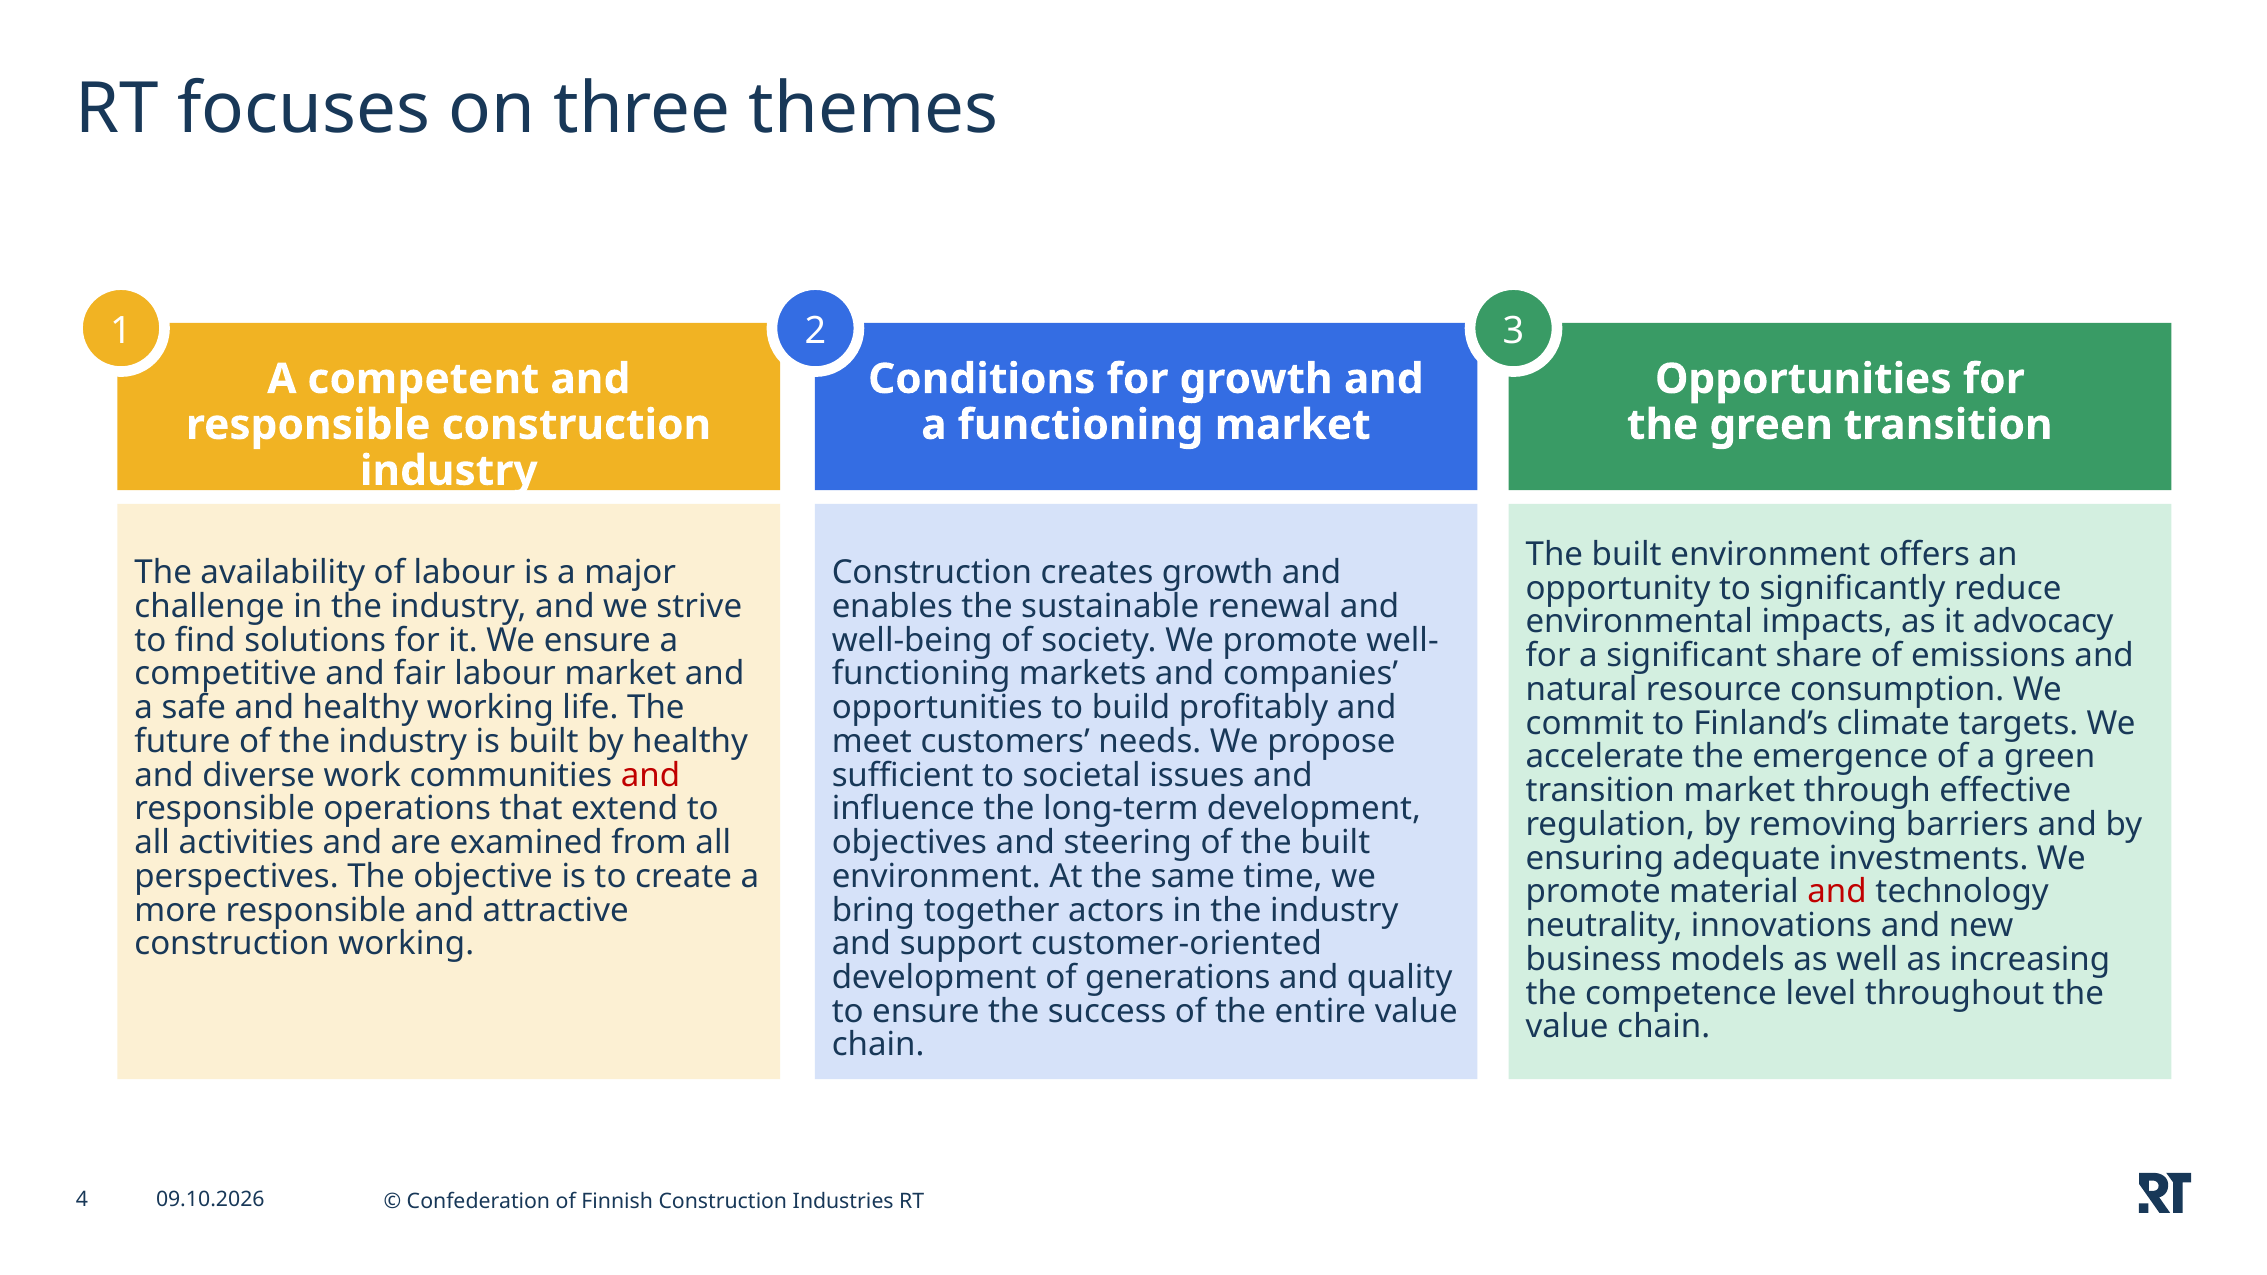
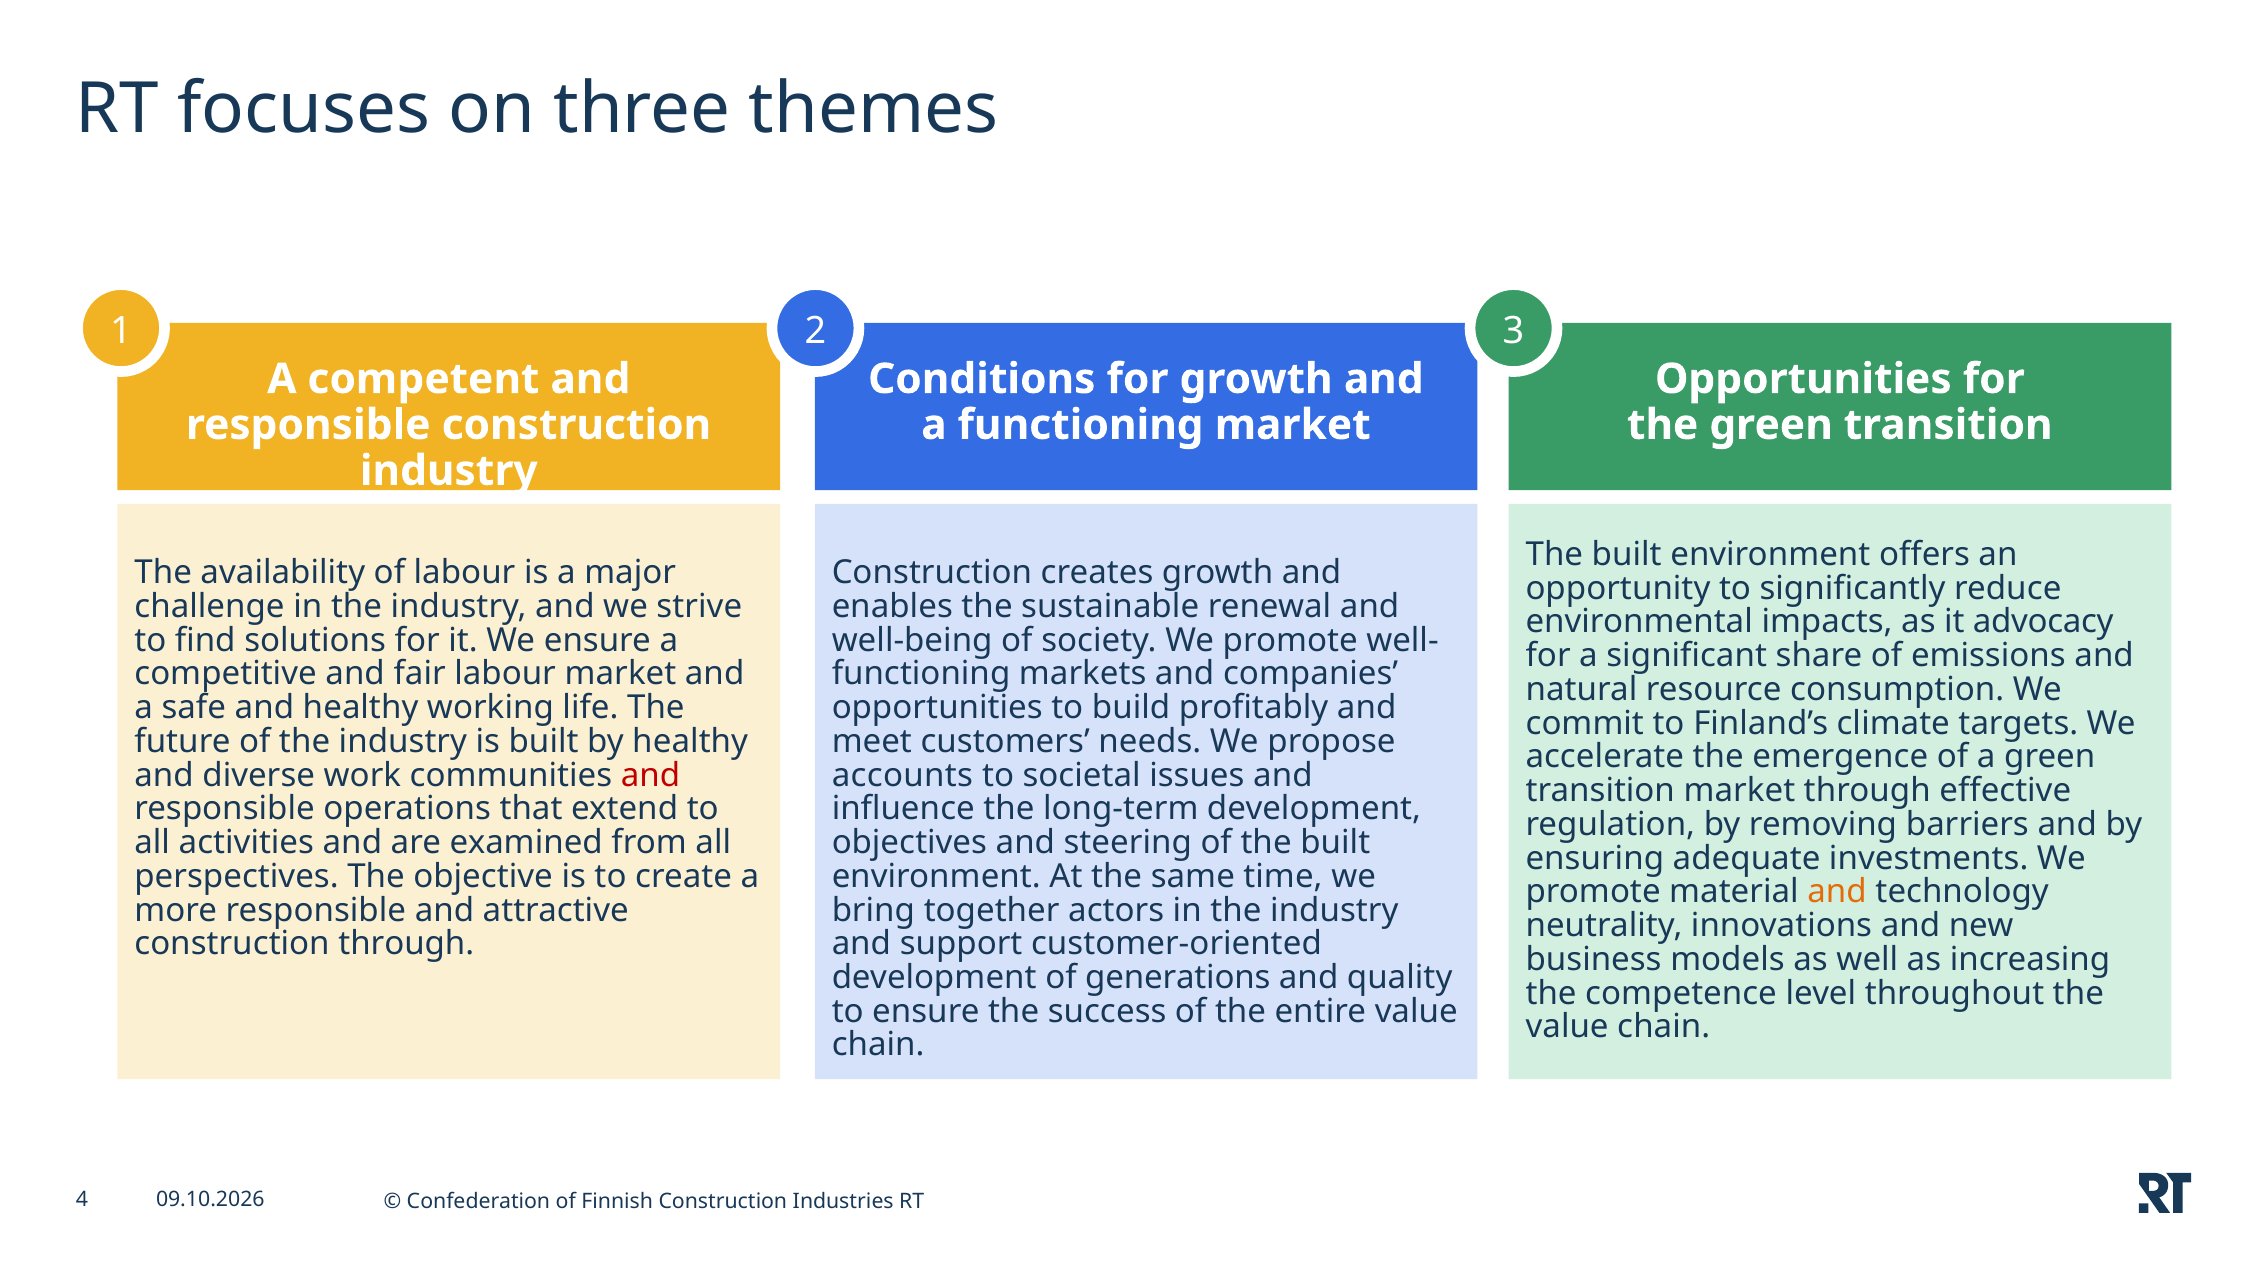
sufficient: sufficient -> accounts (902, 775)
and colour: red -> orange (1837, 892)
construction working: working -> through (406, 944)
